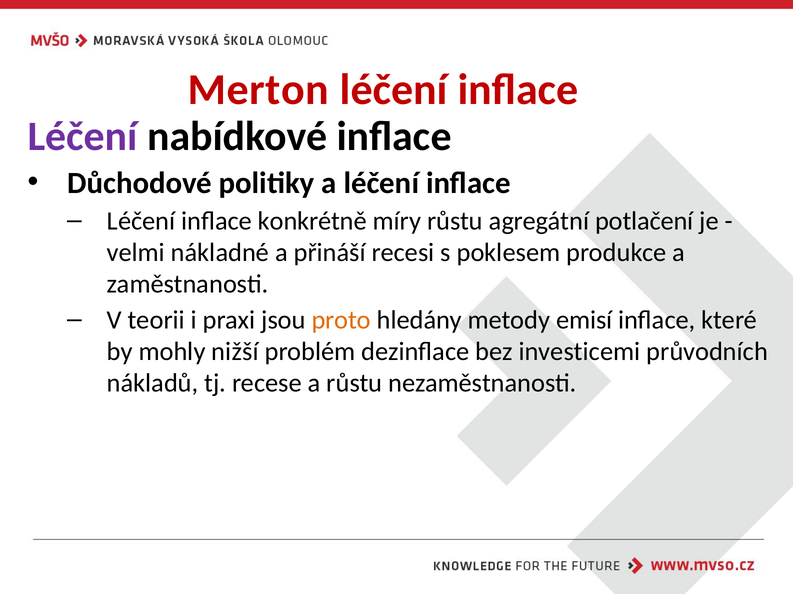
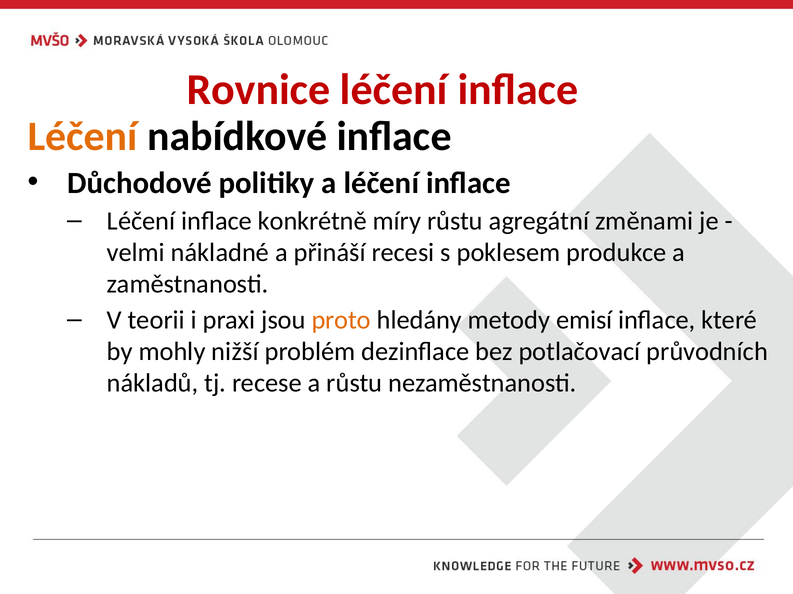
Merton: Merton -> Rovnice (259, 90)
Léčení colour: purple -> orange (83, 136)
potlačení: potlačení -> změnami (644, 221)
investicemi: investicemi -> potlačovací (579, 352)
